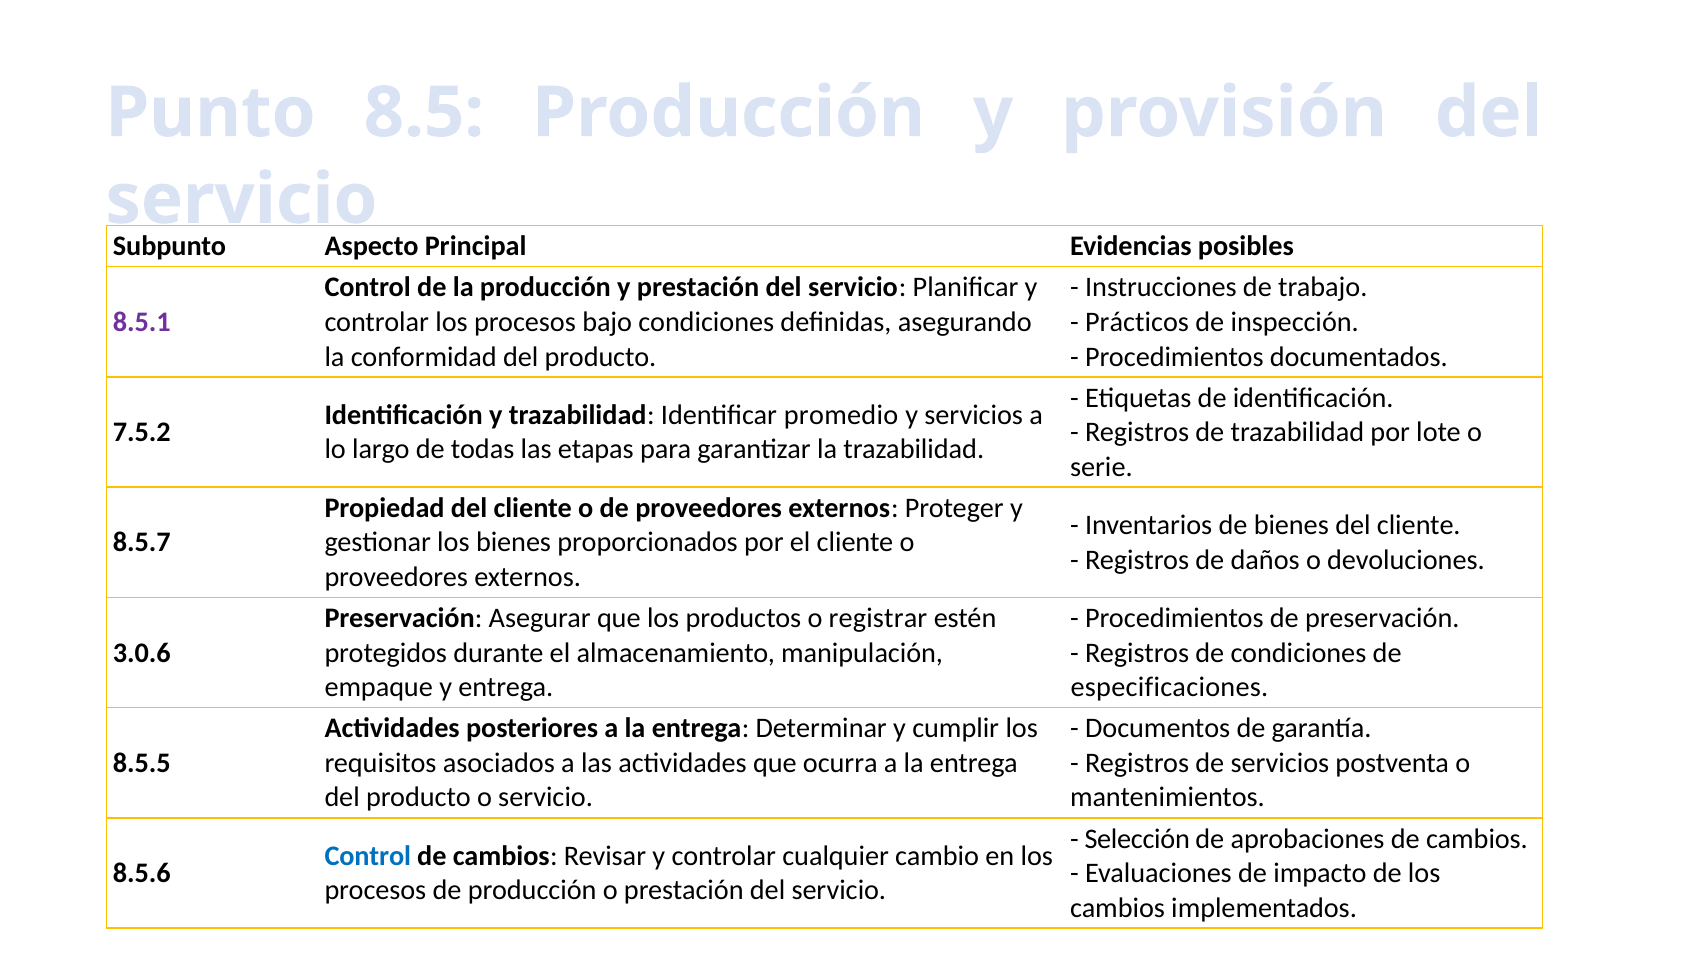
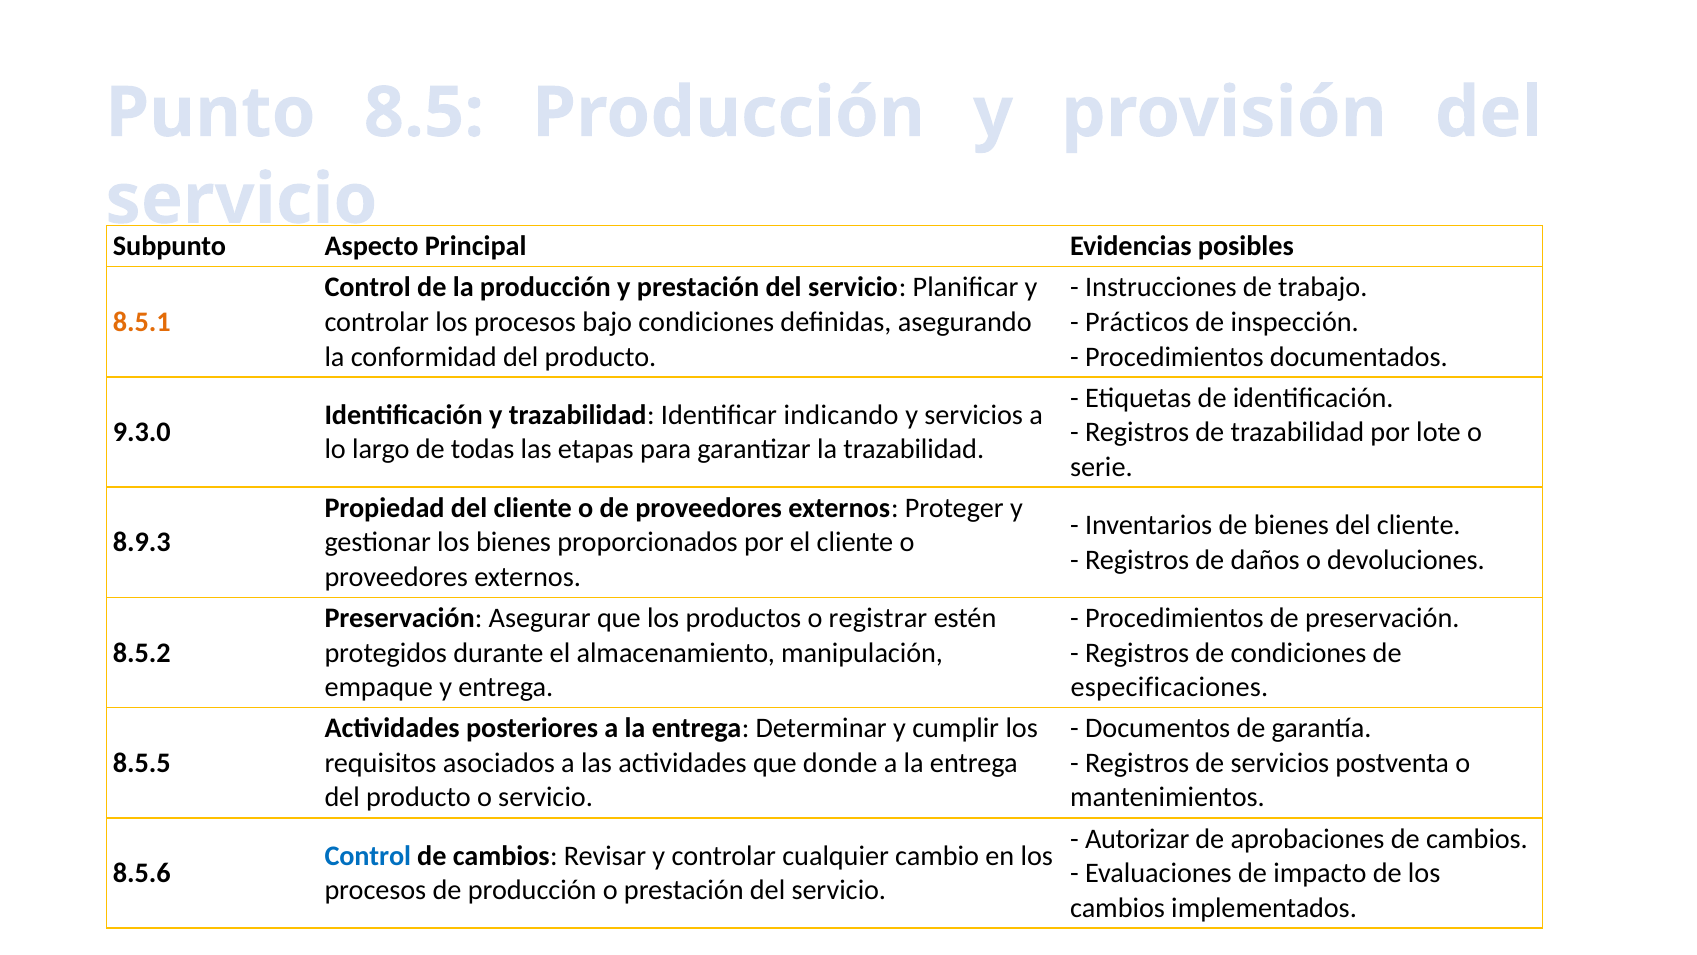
8.5.1 colour: purple -> orange (142, 322)
promedio: promedio -> indicando (841, 415)
7.5.2: 7.5.2 -> 9.3.0 (142, 432)
8.5.7: 8.5.7 -> 8.9.3 (142, 542)
3.0.6: 3.0.6 -> 8.5.2 (142, 652)
ocurra: ocurra -> donde (840, 763)
Selección: Selección -> Autorizar (1137, 838)
